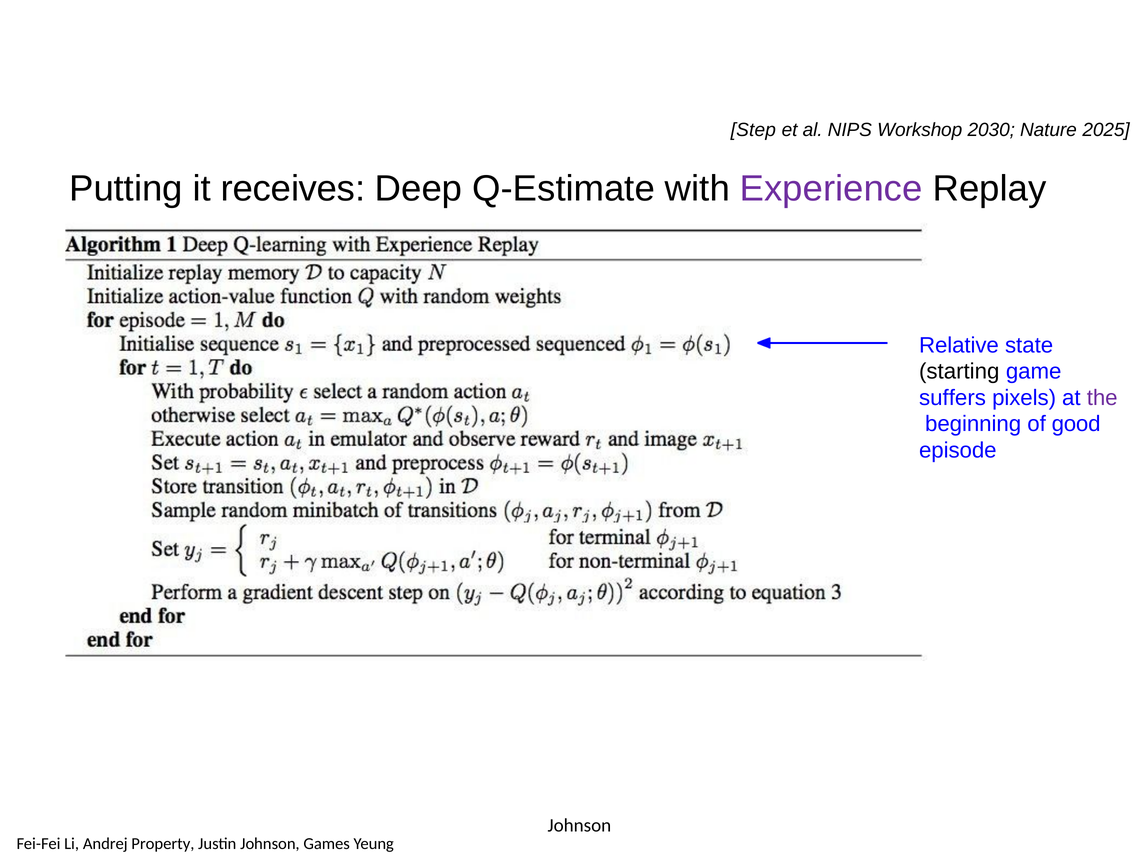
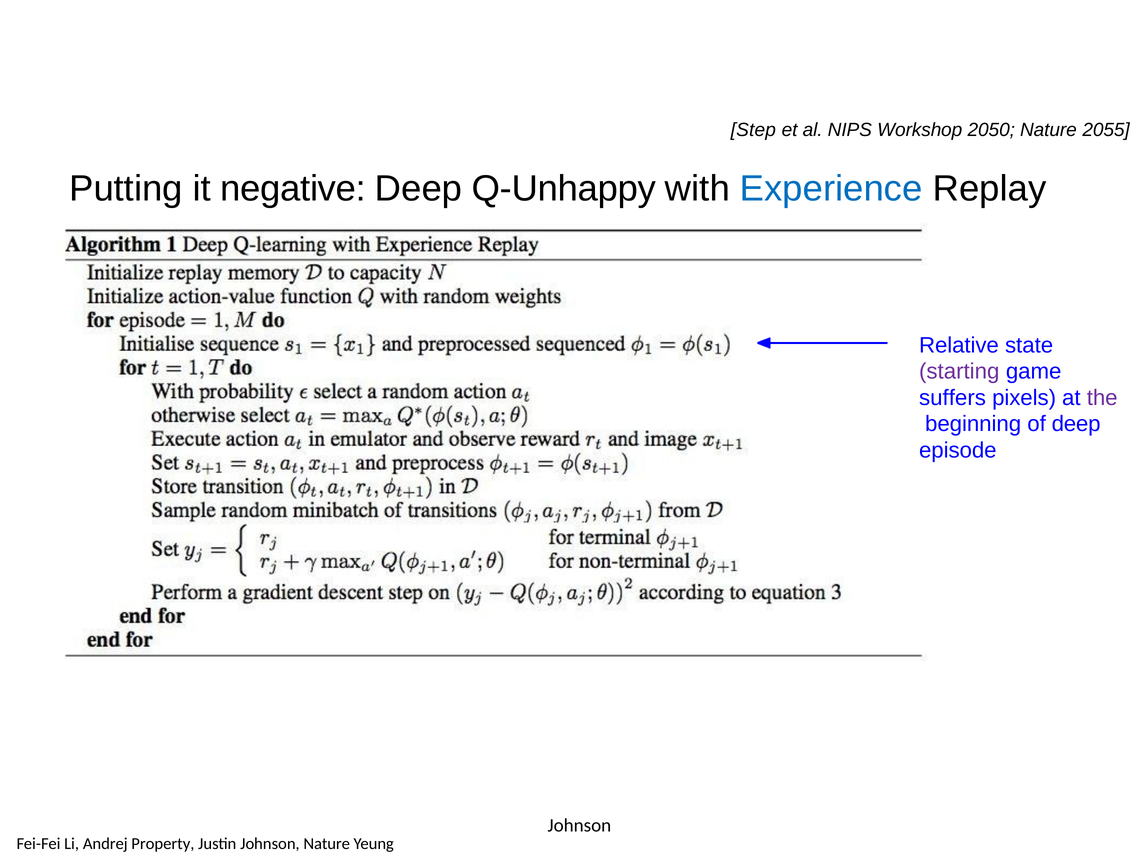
2030: 2030 -> 2050 (991, 130)
2025: 2025 -> 2055 (1106, 130)
receives: receives -> negative (293, 189)
Q-Estimate: Q-Estimate -> Q-Unhappy (564, 189)
Experience colour: purple -> blue (831, 189)
starting colour: black -> purple (959, 372)
of good: good -> deep (1076, 424)
Johnson Games: Games -> Nature (327, 844)
